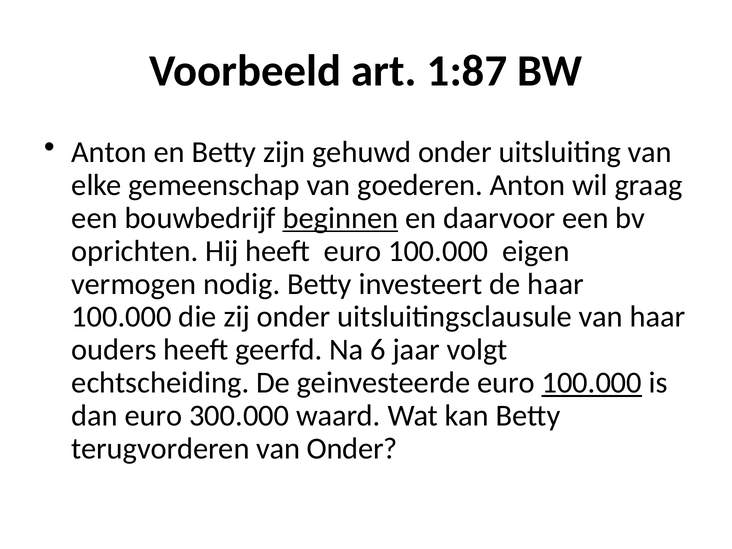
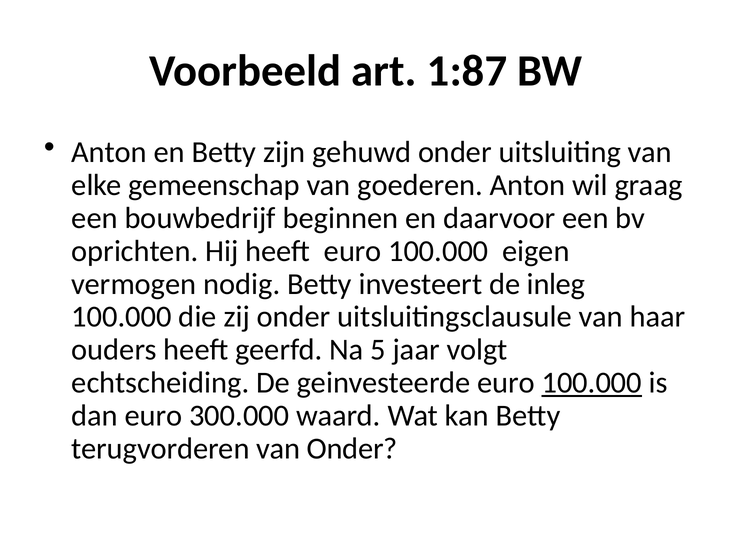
beginnen underline: present -> none (340, 218)
de haar: haar -> inleg (556, 284)
6: 6 -> 5 (378, 350)
